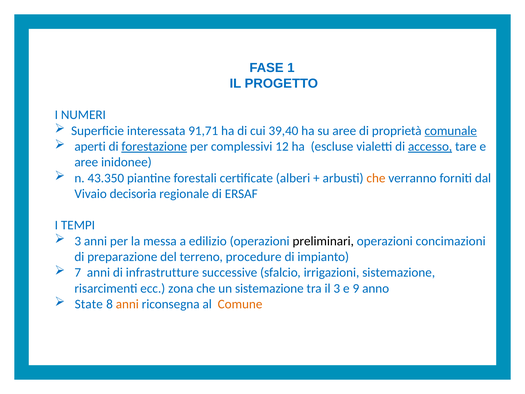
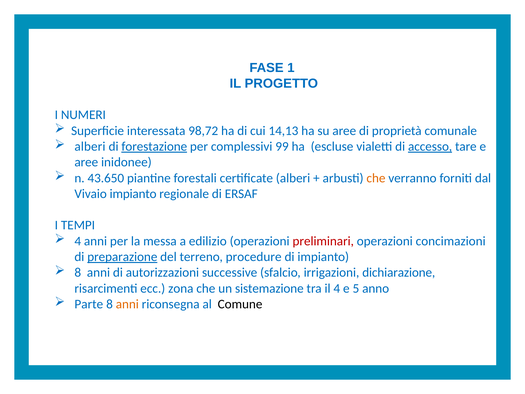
91,71: 91,71 -> 98,72 (203, 131)
39,40: 39,40 -> 14,13 (283, 131)
comunale underline: present -> none (451, 131)
aperti: aperti -> alberi (90, 146)
12: 12 -> 99 (282, 146)
43.350: 43.350 -> 43.650 (106, 178)
Vivaio decisoria: decisoria -> impianto (133, 194)
3: 3 -> 4 (78, 241)
preliminari colour: black -> red (323, 241)
preparazione underline: none -> present (122, 257)
7: 7 -> 8 (78, 272)
infrastrutture: infrastrutture -> autorizzazioni (162, 272)
irrigazioni sistemazione: sistemazione -> dichiarazione (399, 272)
il 3: 3 -> 4 (337, 288)
9: 9 -> 5 (356, 288)
State: State -> Parte (89, 304)
Comune colour: orange -> black (240, 304)
